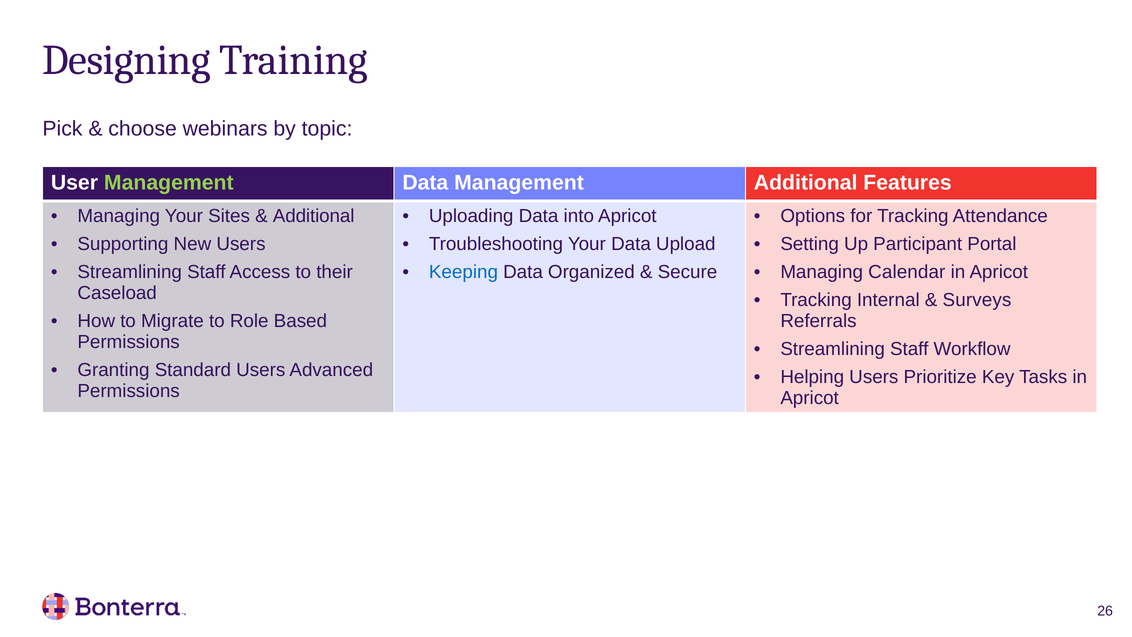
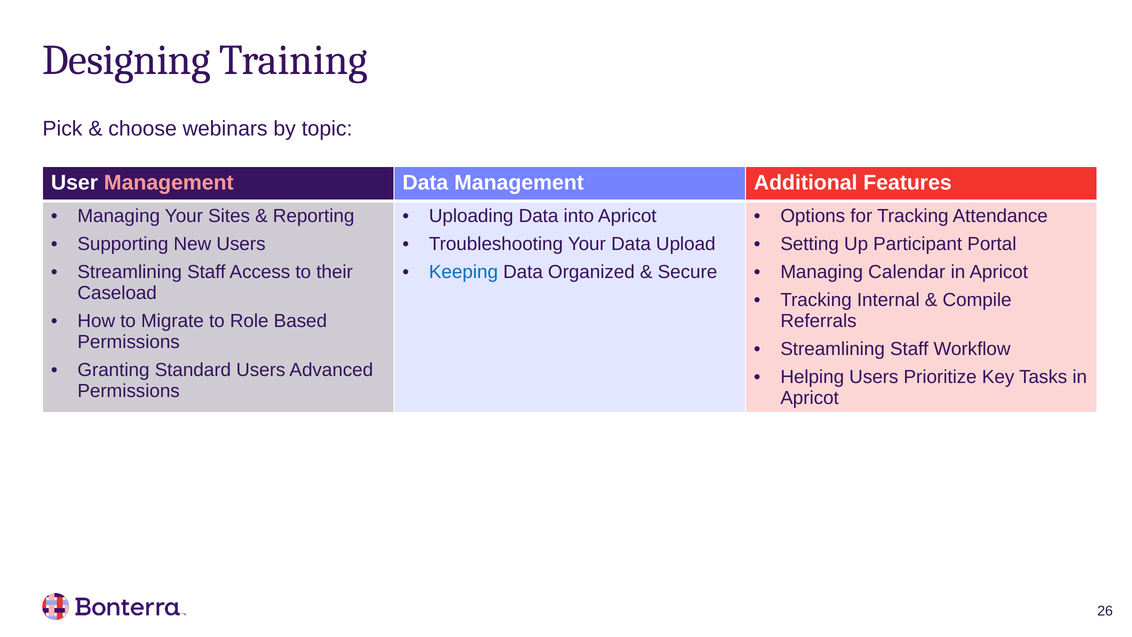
Management colour: light green -> pink (169, 183)
Additional: Additional -> Reporting (314, 216)
Surveys: Surveys -> Compile (977, 300)
